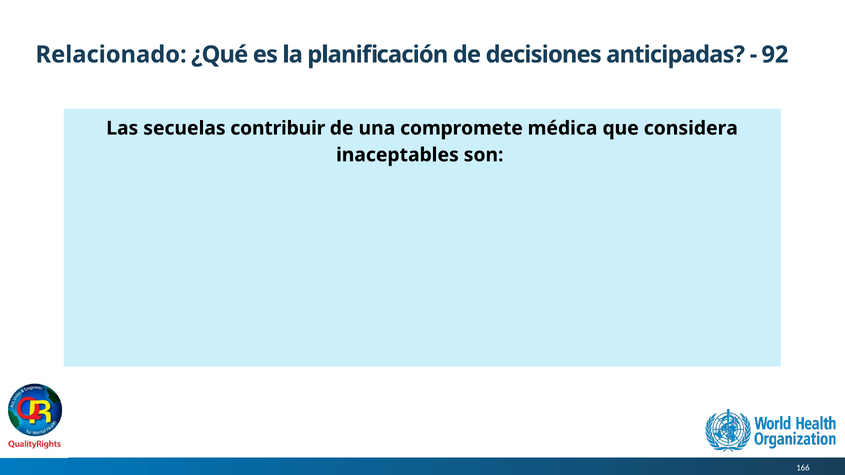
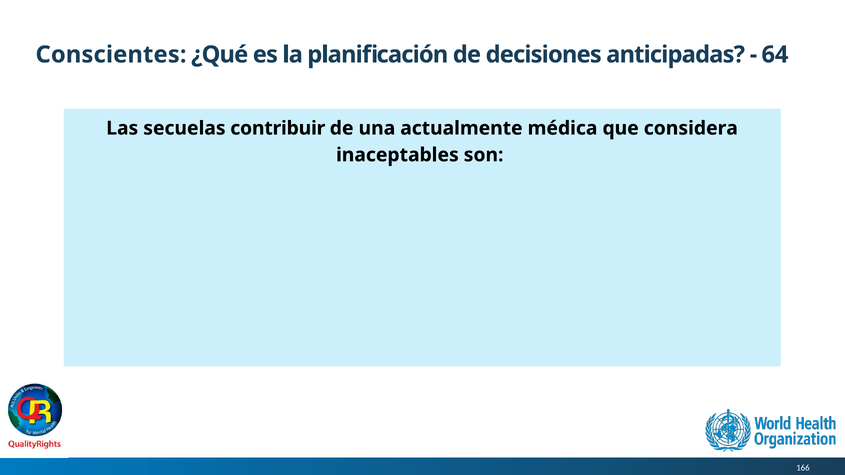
Relacionado: Relacionado -> Conscientes (111, 55)
92: 92 -> 64 (775, 55)
compromete: compromete -> actualmente (461, 128)
